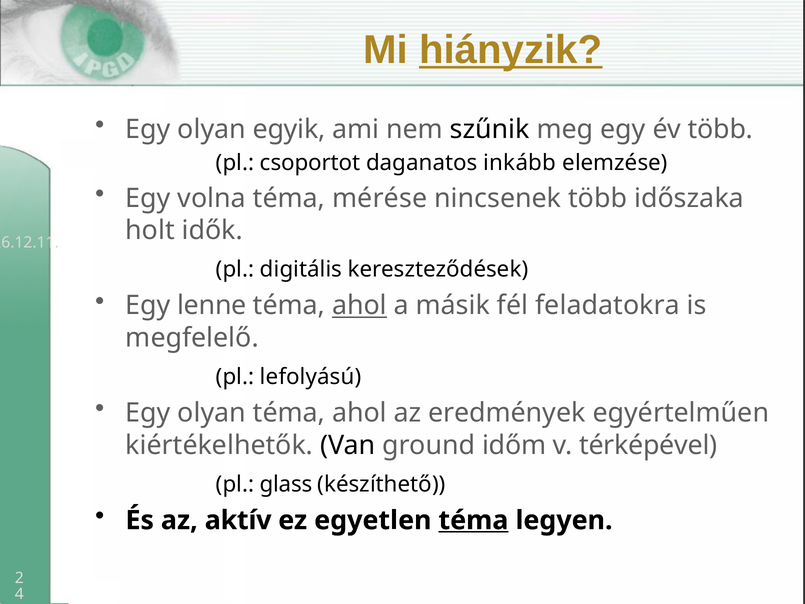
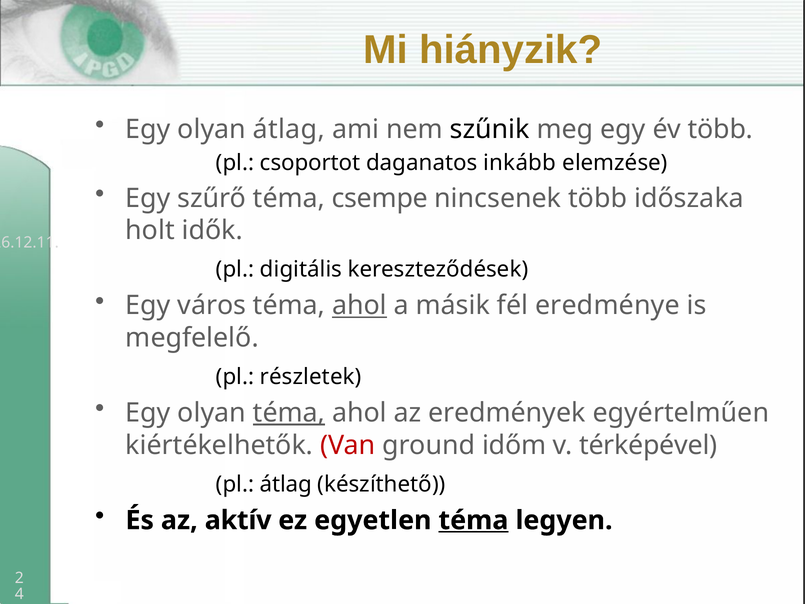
hiányzik underline: present -> none (511, 50)
olyan egyik: egyik -> átlag (289, 129)
volna: volna -> szűrő (212, 198)
mérése: mérése -> csempe (380, 198)
lenne: lenne -> város (212, 306)
feladatokra: feladatokra -> eredménye (607, 306)
lefolyású: lefolyású -> részletek (311, 377)
téma underline: none -> present (289, 413)
Van colour: black -> red (348, 445)
pl glass: glass -> átlag (286, 484)
